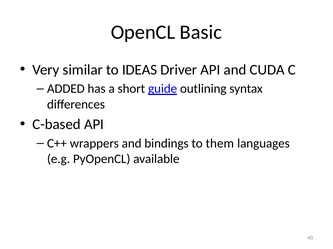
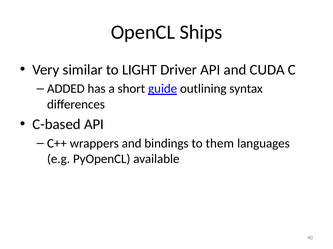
Basic: Basic -> Ships (201, 32)
IDEAS: IDEAS -> LIGHT (140, 70)
